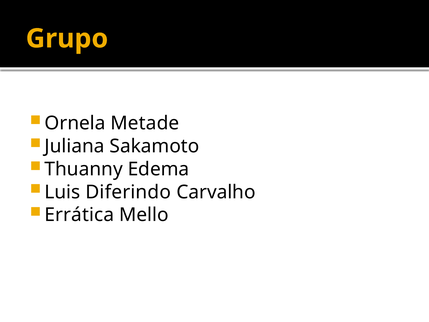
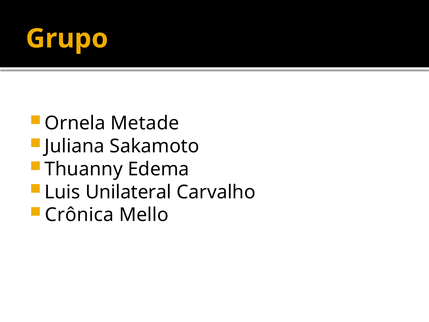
Diferindo: Diferindo -> Unilateral (128, 192)
Errática: Errática -> Crônica (79, 215)
